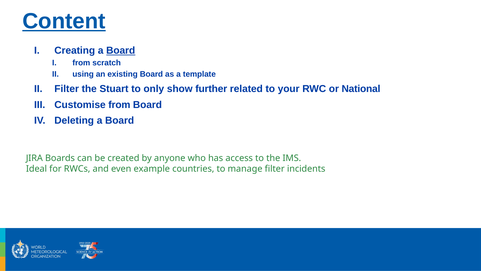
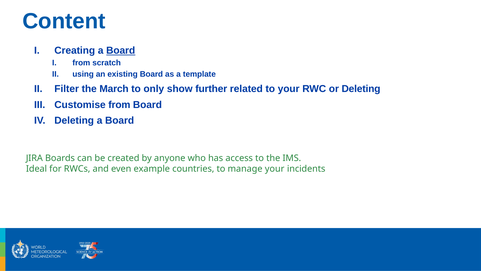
Content underline: present -> none (64, 21)
Stuart: Stuart -> March (114, 89)
or National: National -> Deleting (361, 89)
manage filter: filter -> your (275, 169)
